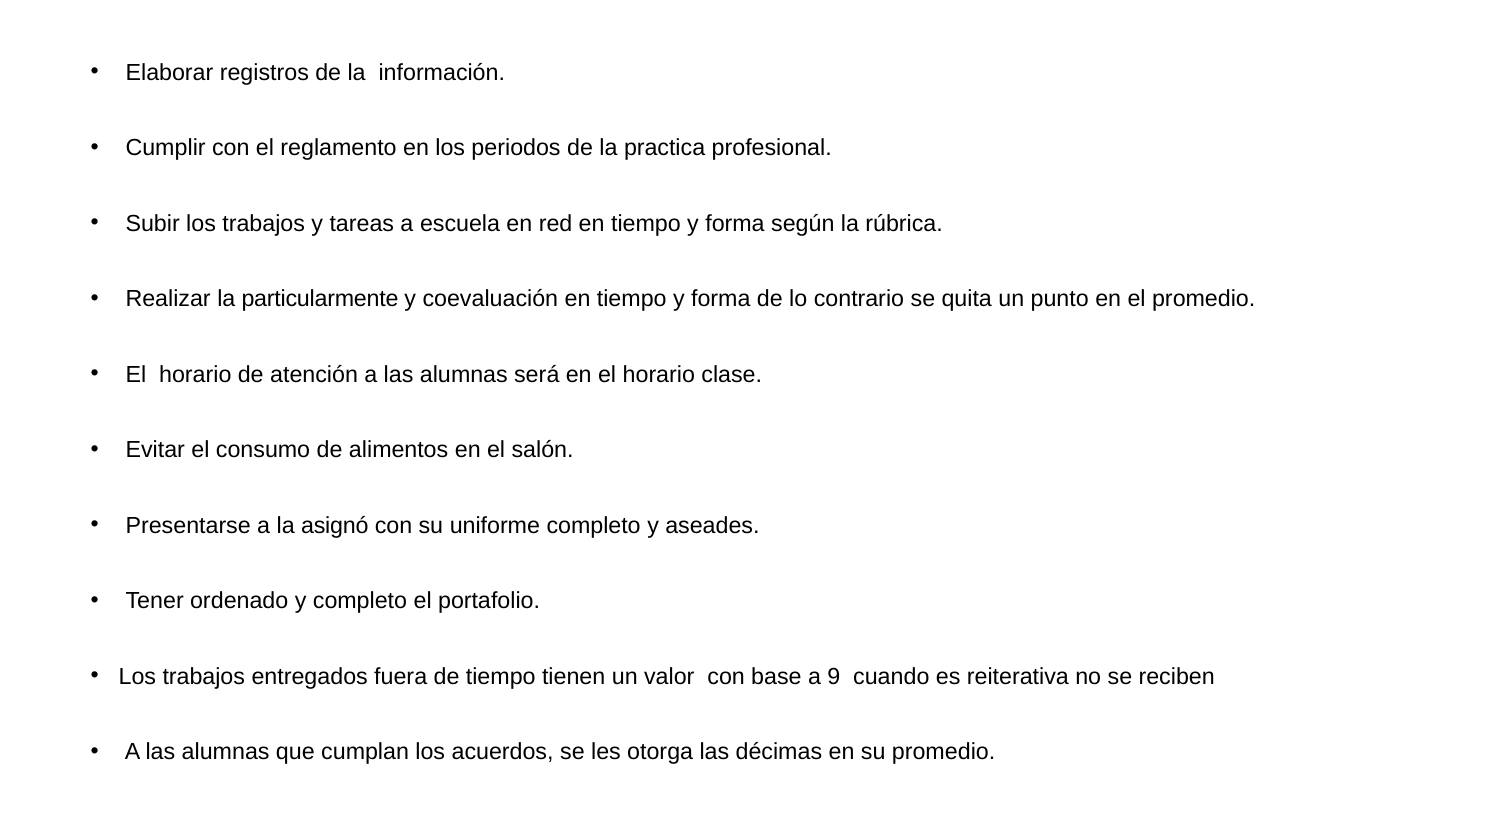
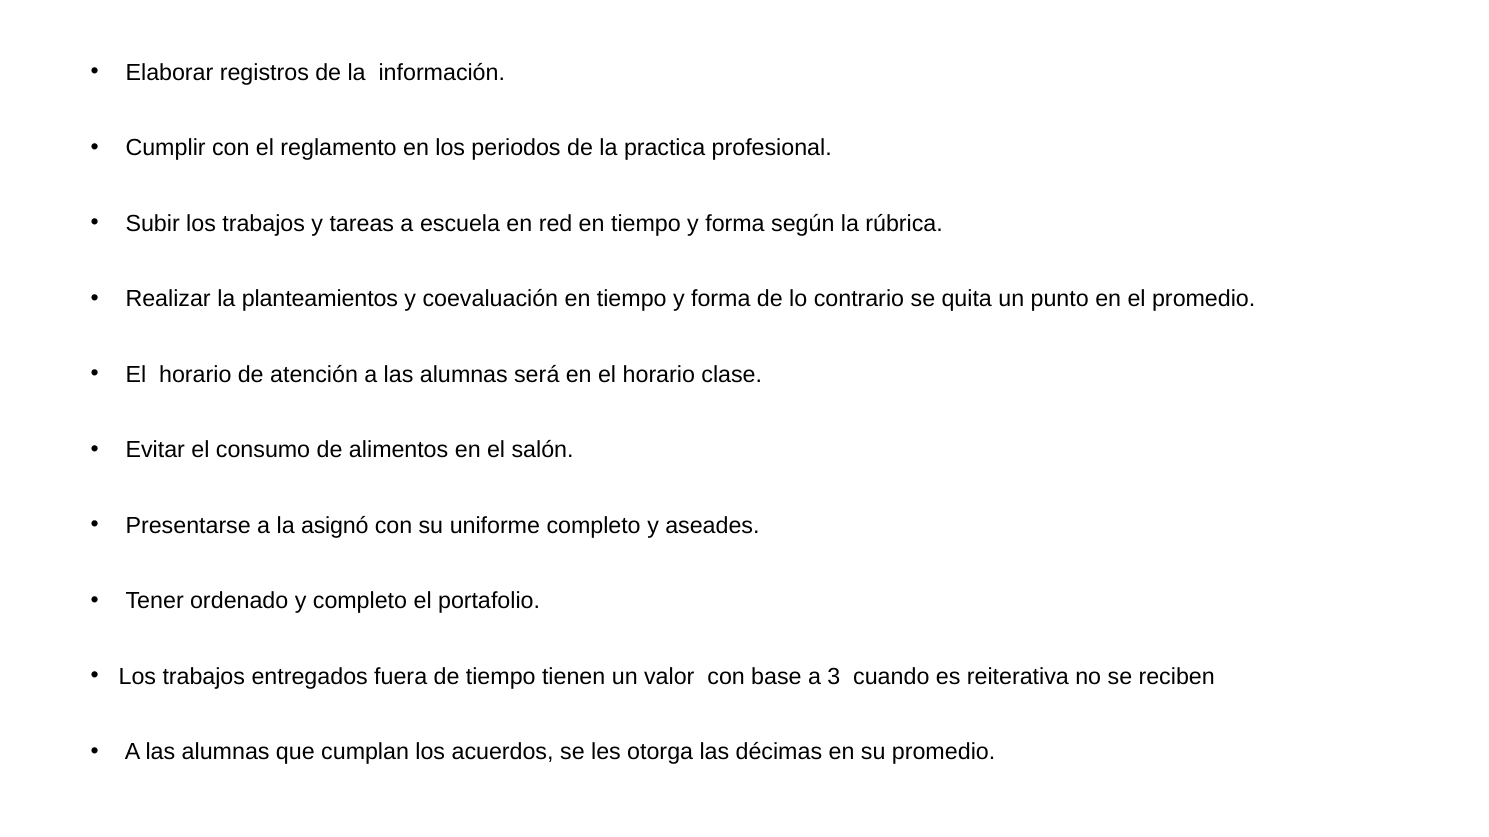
particularmente: particularmente -> planteamientos (320, 299)
9: 9 -> 3 (834, 677)
